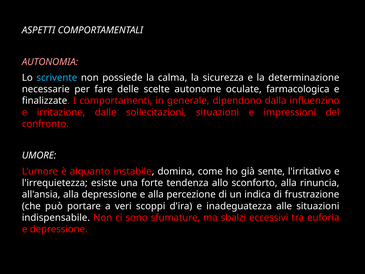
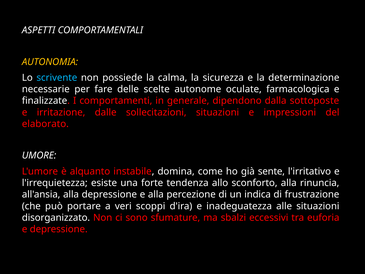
AUTONOMIA colour: pink -> yellow (50, 62)
influenzino: influenzino -> sottoposte (314, 101)
confronto: confronto -> elaborato (45, 124)
indispensabile: indispensabile -> disorganizzato (56, 217)
